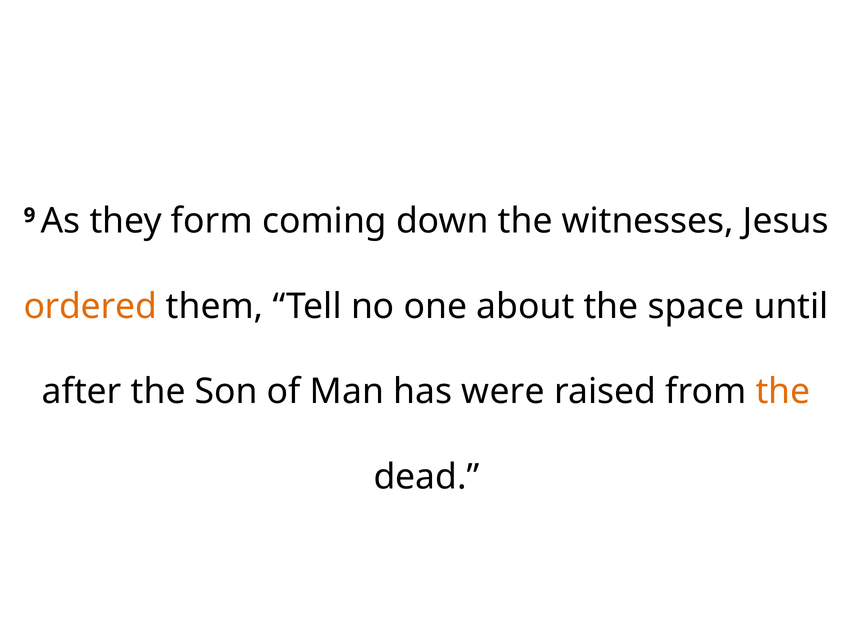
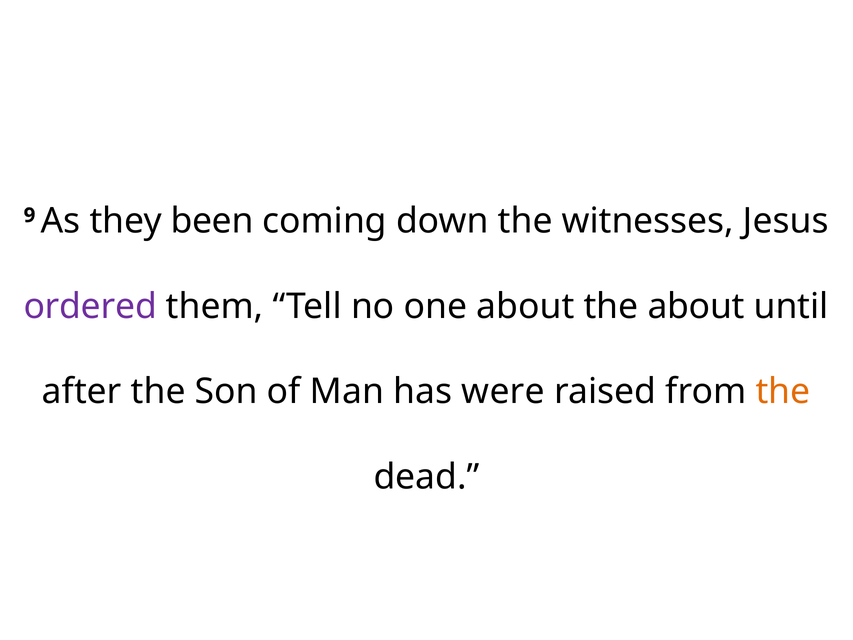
form: form -> been (212, 221)
ordered colour: orange -> purple (90, 306)
the space: space -> about (696, 306)
